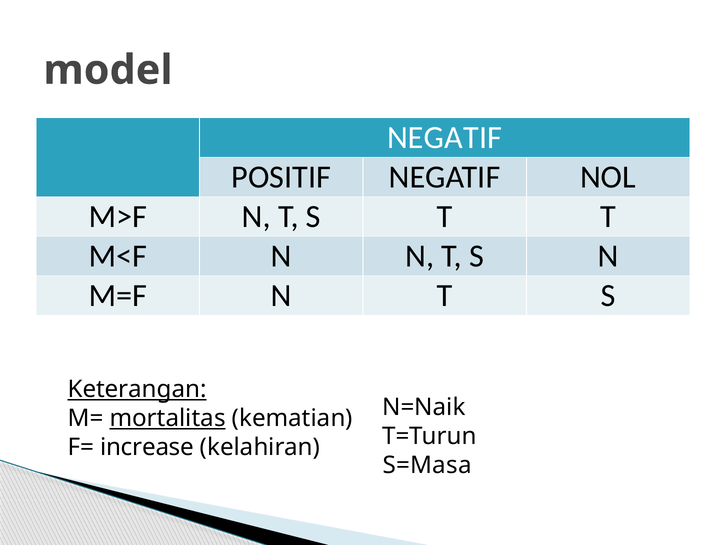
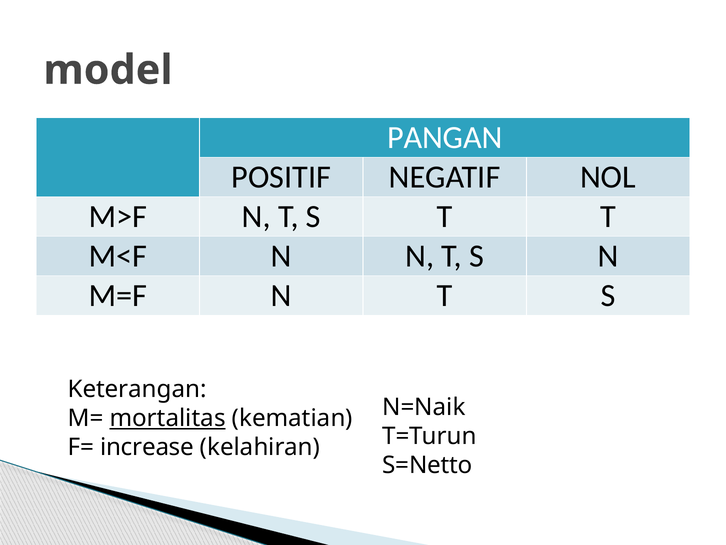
NEGATIF: NEGATIF -> PANGAN (445, 138)
Keterangan underline: present -> none (137, 389)
S=Masa: S=Masa -> S=Netto (427, 465)
